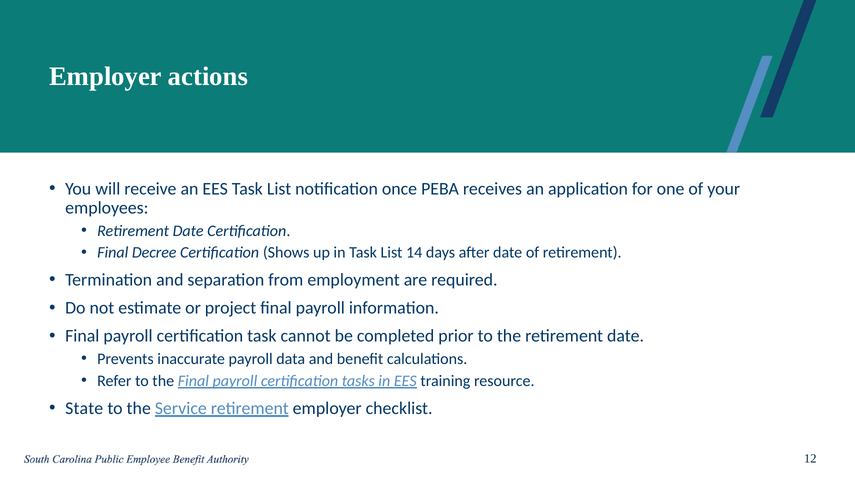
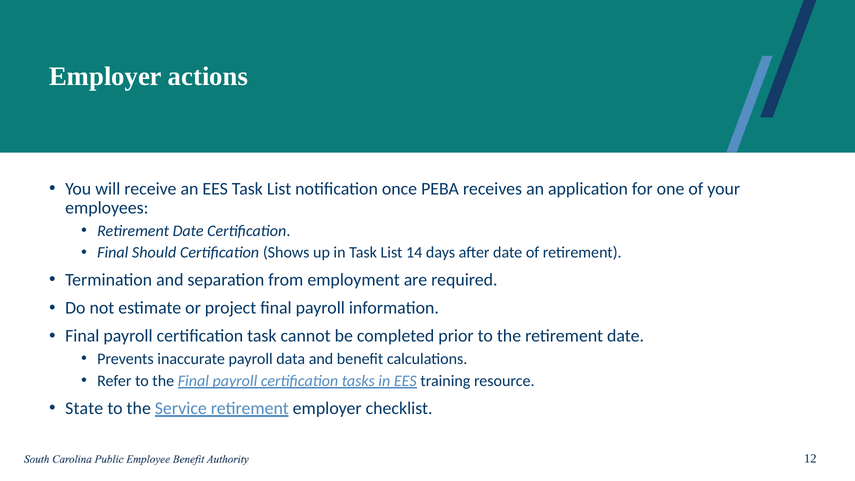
Decree: Decree -> Should (154, 252)
